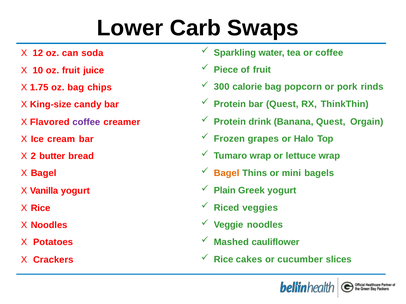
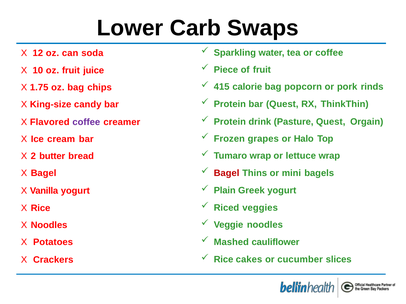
300: 300 -> 415 (222, 87)
Banana: Banana -> Pasture (294, 122)
Bagel colour: orange -> red (227, 173)
